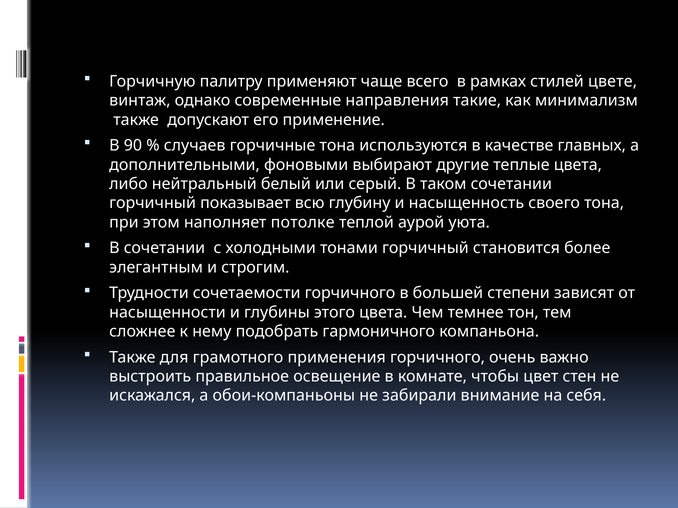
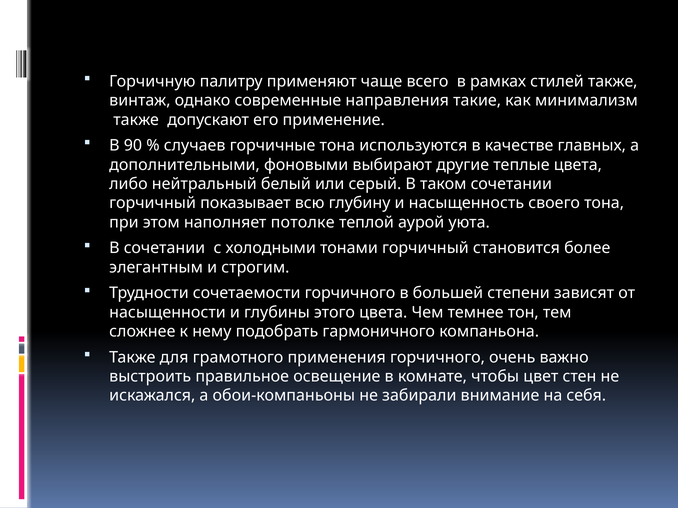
стилей цвете: цвете -> также (613, 81)
